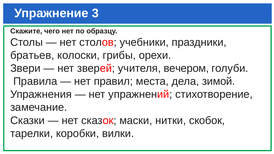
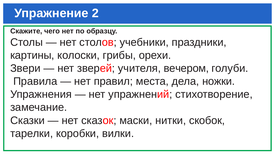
3: 3 -> 2 (95, 13)
братьев: братьев -> картины (32, 55)
зимой: зимой -> ножки (219, 81)
